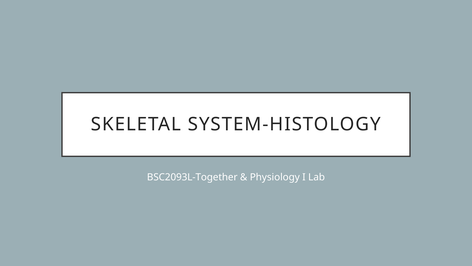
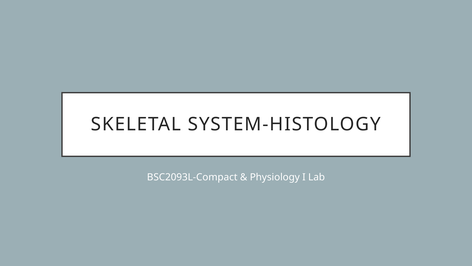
BSC2093L-Together: BSC2093L-Together -> BSC2093L-Compact (192, 177)
